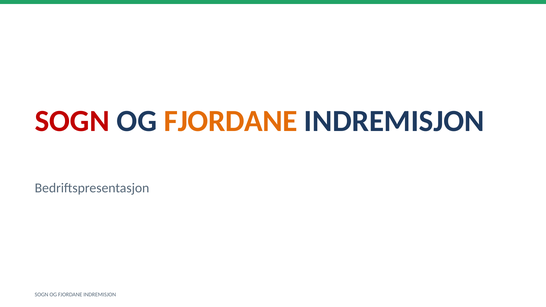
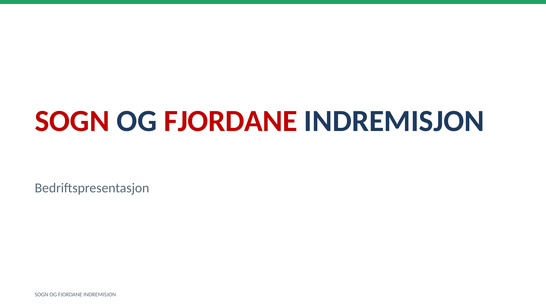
FJORDANE colour: orange -> red (231, 121)
